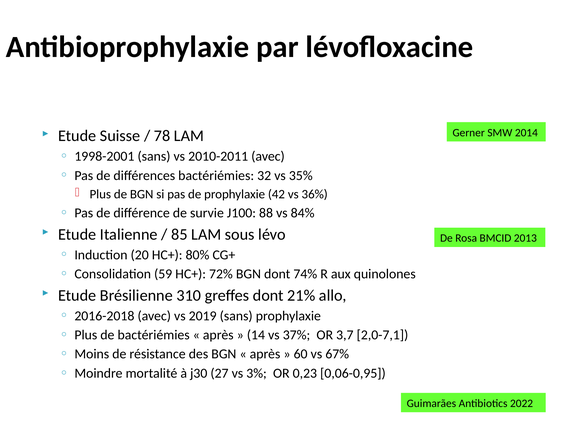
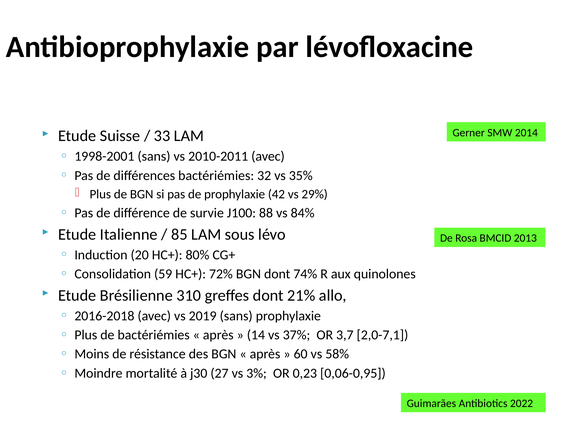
78: 78 -> 33 (162, 136)
36%: 36% -> 29% (315, 194)
67%: 67% -> 58% (337, 354)
